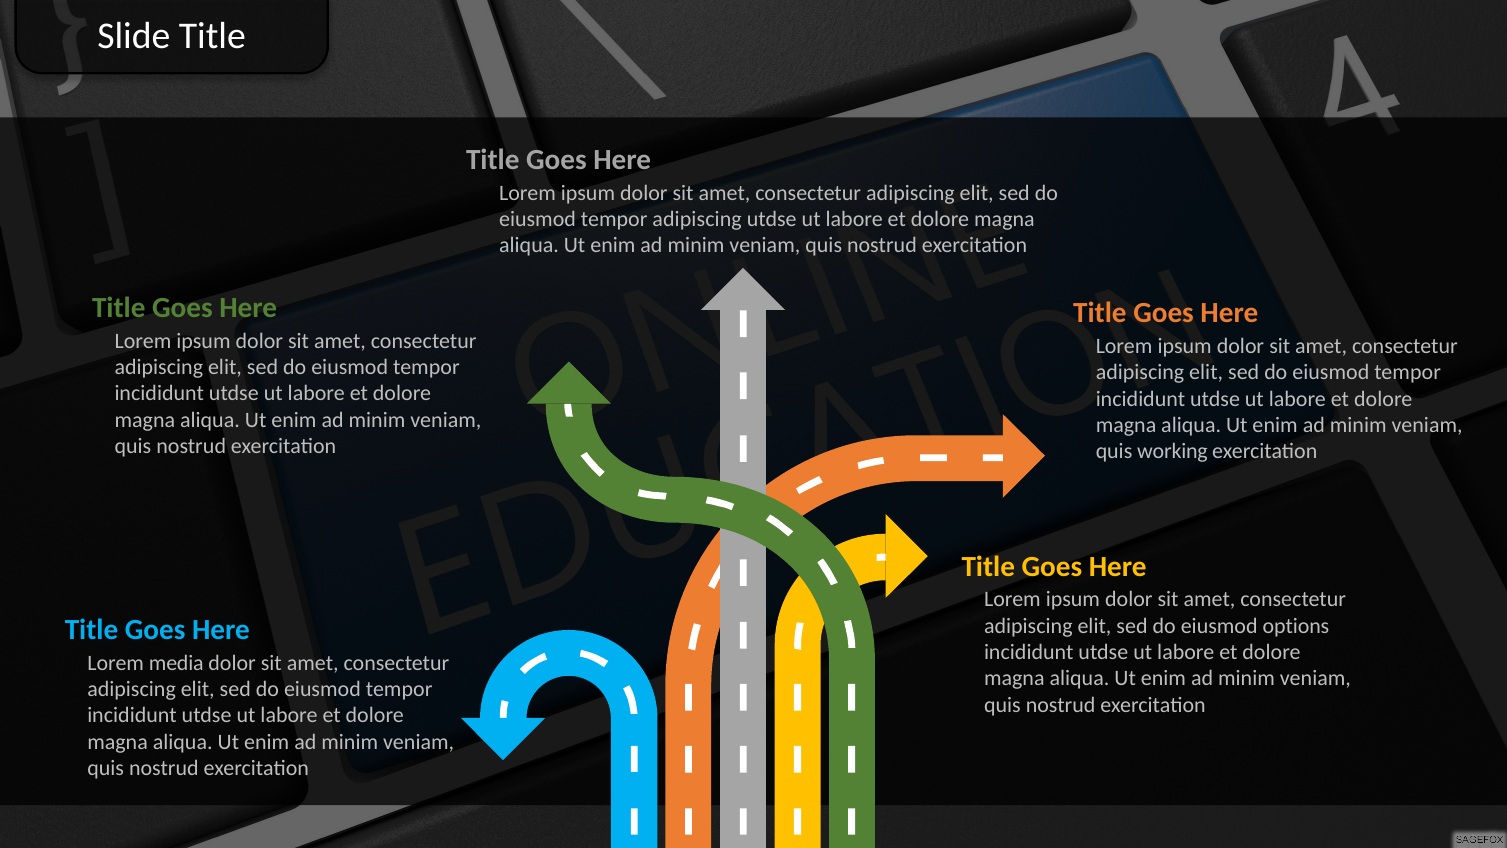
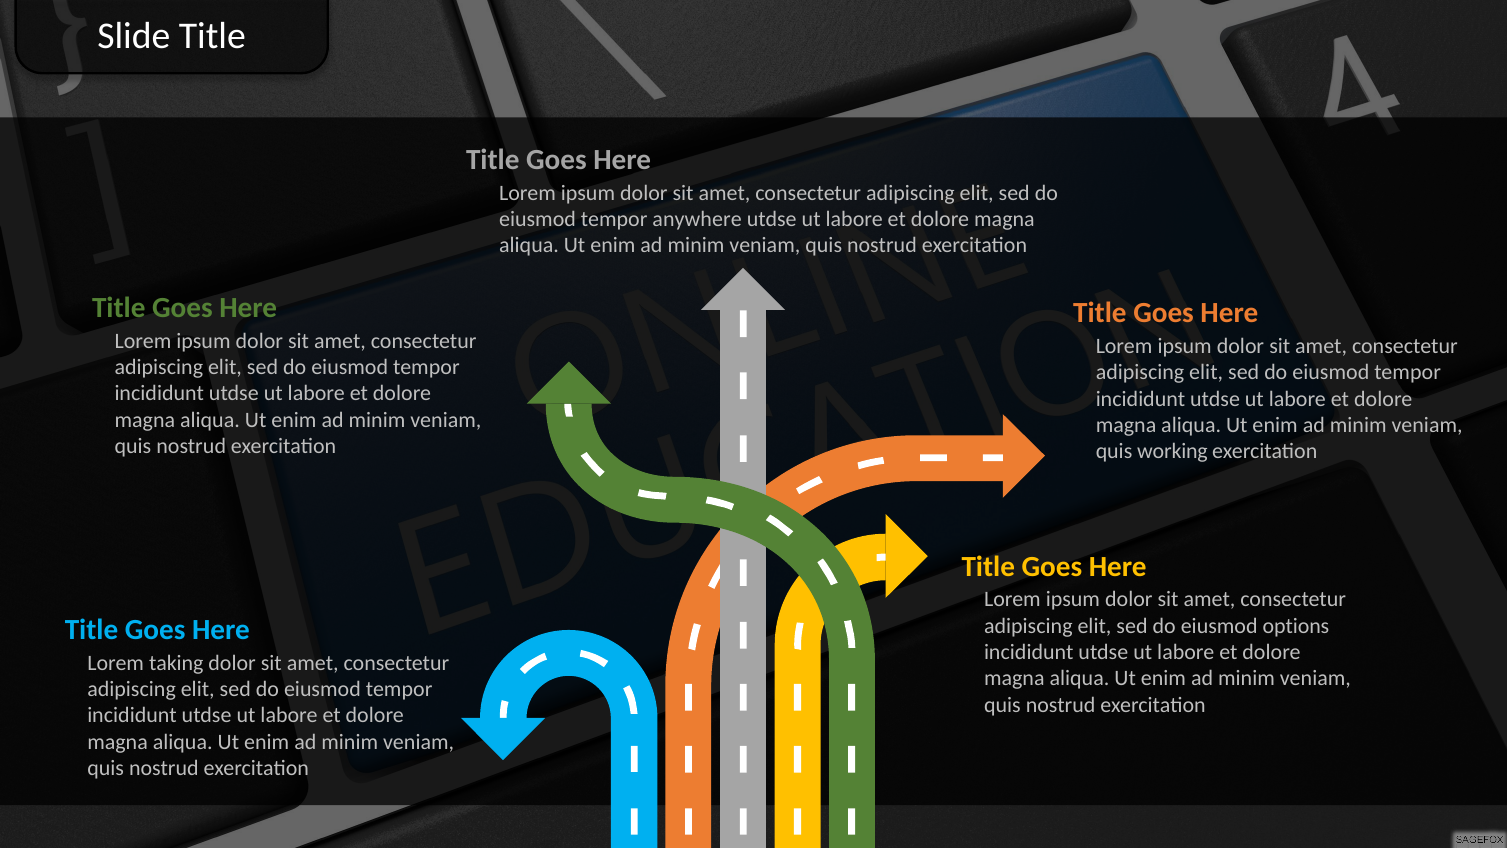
tempor adipiscing: adipiscing -> anywhere (697, 219)
media: media -> taking (176, 663)
